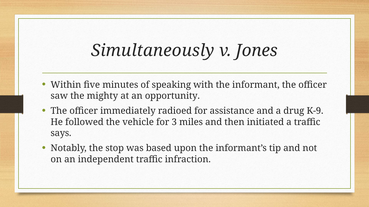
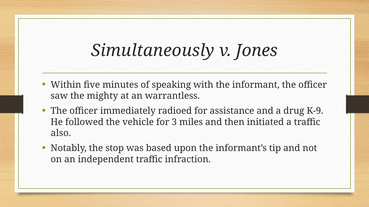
opportunity: opportunity -> warrantless (172, 96)
says: says -> also (61, 133)
